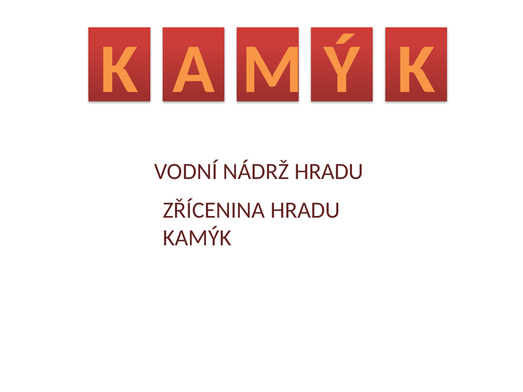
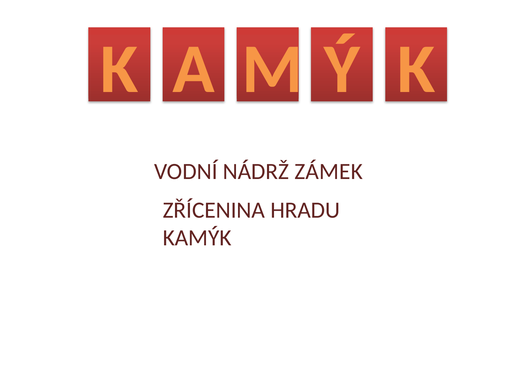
NÁDRŽ HRADU: HRADU -> ZÁMEK (329, 172)
